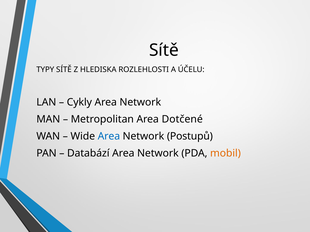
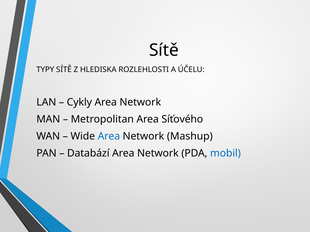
Dotčené: Dotčené -> Síťového (182, 119)
Postupů: Postupů -> Mashup (190, 136)
mobil colour: orange -> blue (225, 154)
